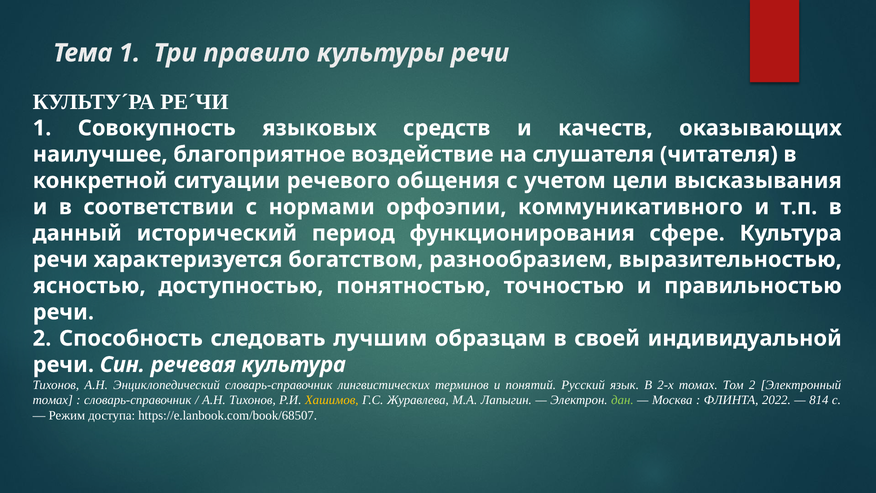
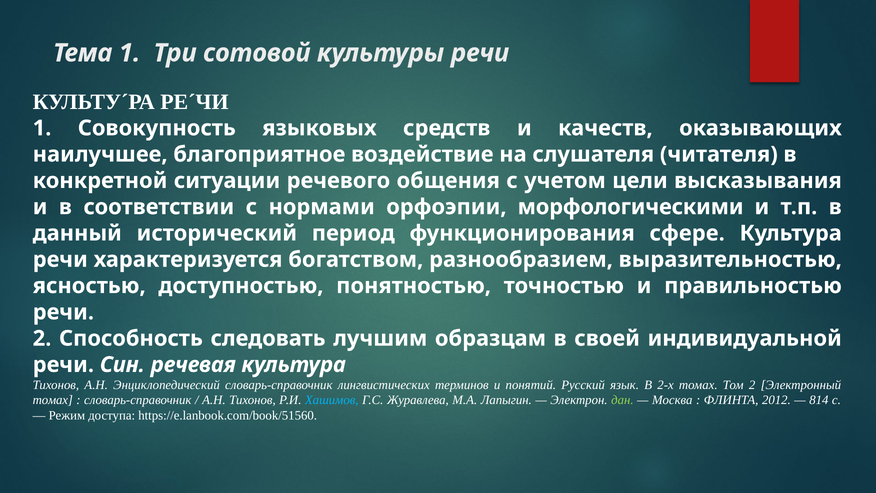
правило: правило -> сотовой (257, 53)
коммуникативного: коммуникативного -> морфологическими (631, 207)
Хашимов colour: yellow -> light blue (332, 400)
2022: 2022 -> 2012 (776, 400)
https://e.lanbook.com/book/68507: https://e.lanbook.com/book/68507 -> https://e.lanbook.com/book/51560 (228, 415)
